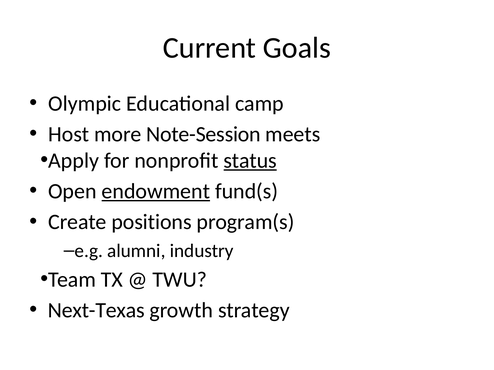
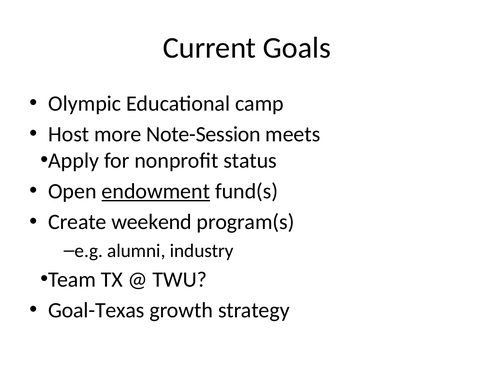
status underline: present -> none (250, 161)
positions: positions -> weekend (152, 222)
Next-Texas: Next-Texas -> Goal-Texas (96, 311)
